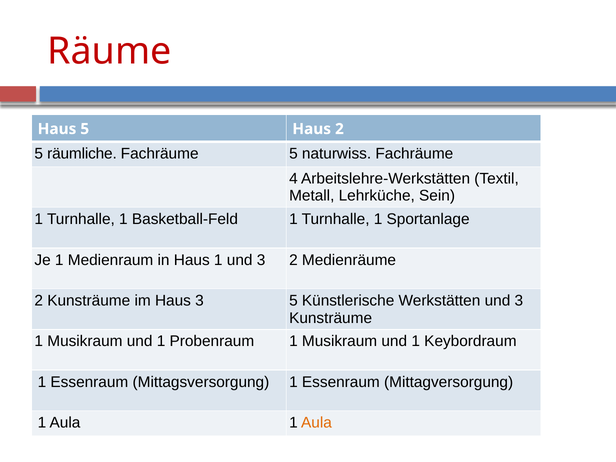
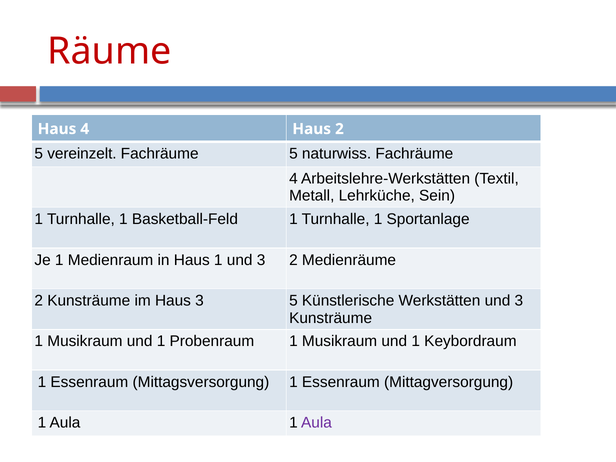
Haus 5: 5 -> 4 (85, 129)
räumliche: räumliche -> vereinzelt (82, 154)
Aula colour: orange -> purple (316, 423)
